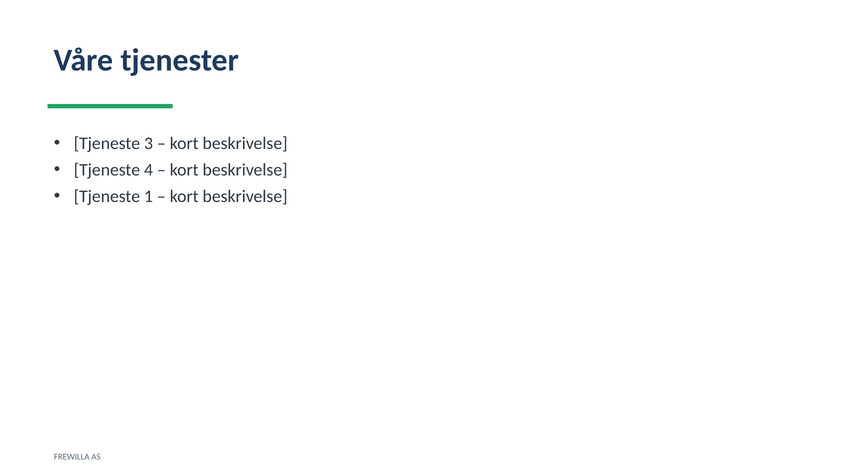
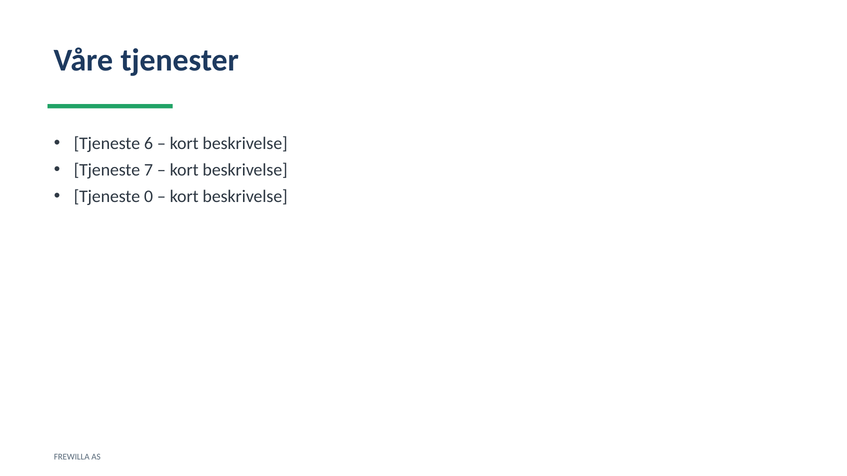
3: 3 -> 6 (148, 143)
4: 4 -> 7 (148, 170)
1: 1 -> 0 (148, 196)
